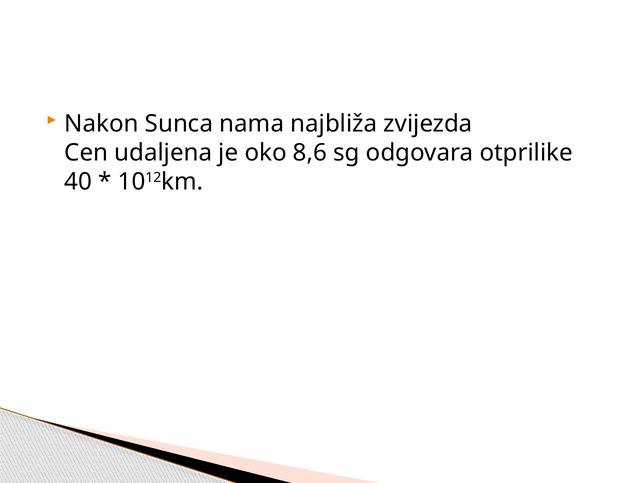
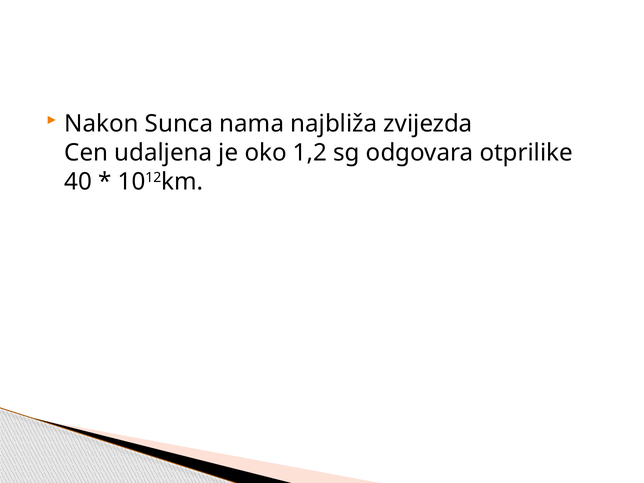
8,6: 8,6 -> 1,2 (310, 153)
